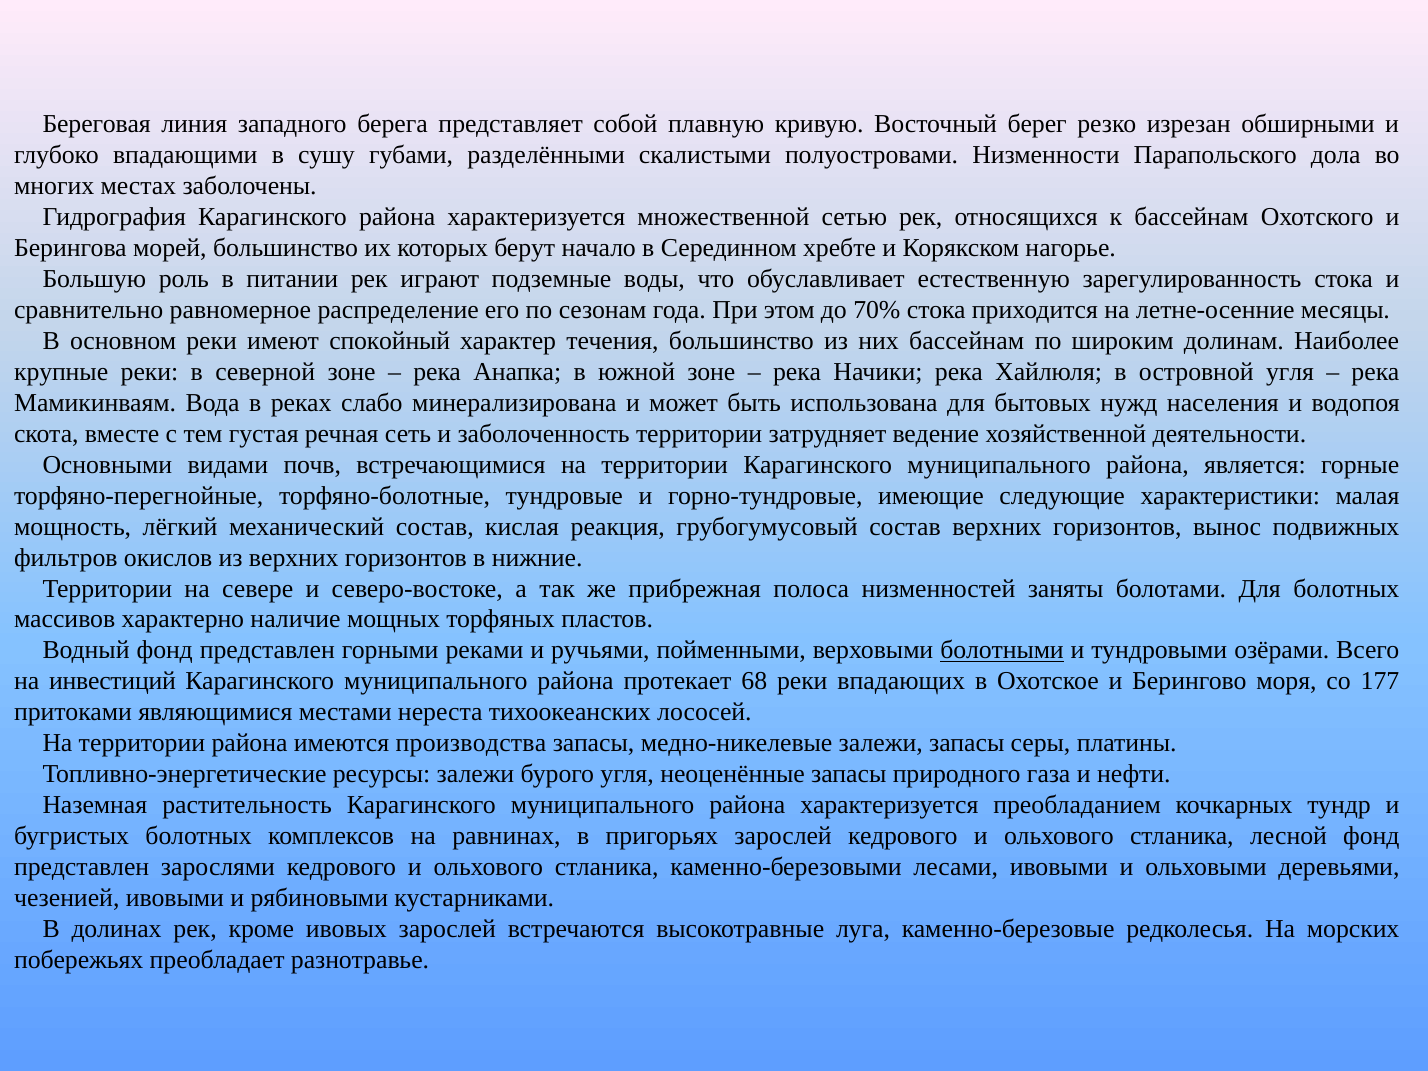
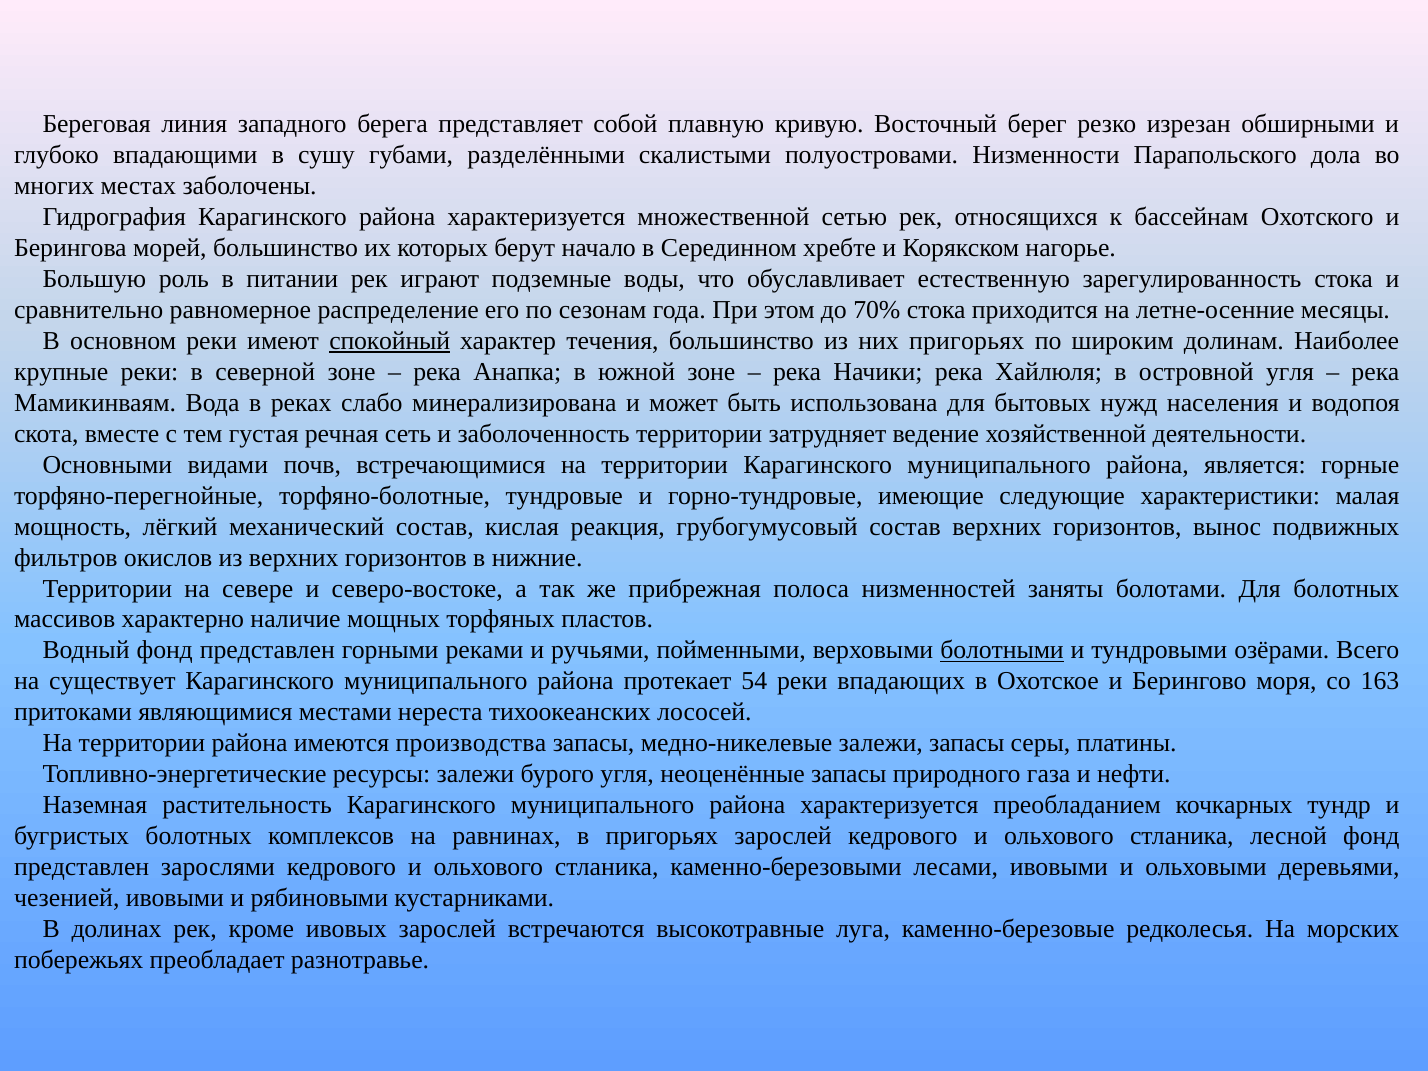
спокойный underline: none -> present (390, 341)
них бассейнам: бассейнам -> пригорьях (967, 341)
инвестиций: инвестиций -> существует (112, 681)
68: 68 -> 54 (754, 681)
177: 177 -> 163 (1380, 681)
